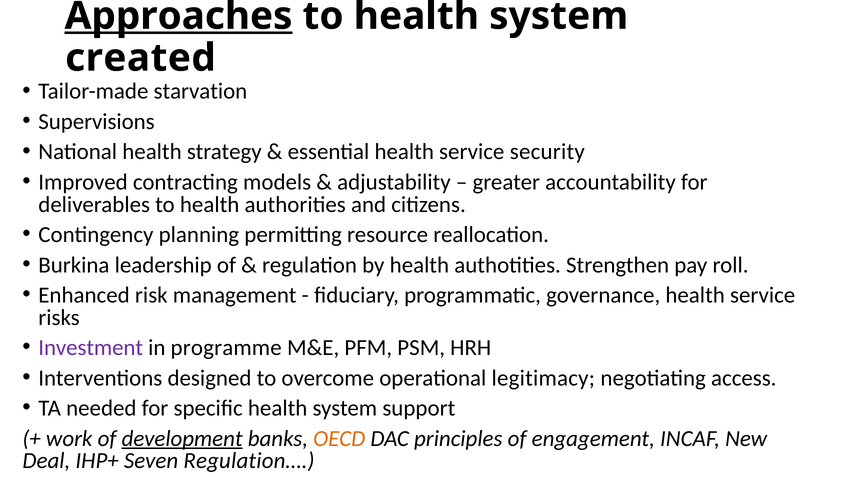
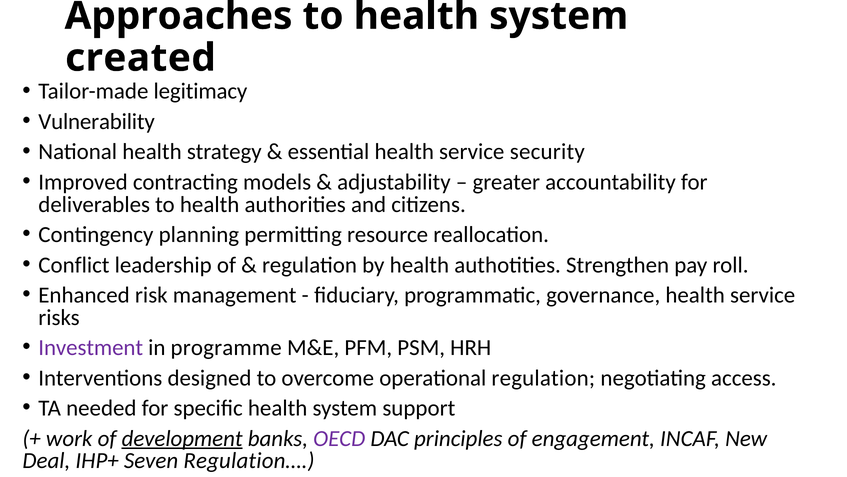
Approaches underline: present -> none (179, 16)
starvation: starvation -> legitimacy (200, 91)
Supervisions: Supervisions -> Vulnerability (97, 121)
Burkina: Burkina -> Conflict (74, 265)
operational legitimacy: legitimacy -> regulation (543, 378)
OECD colour: orange -> purple (339, 438)
